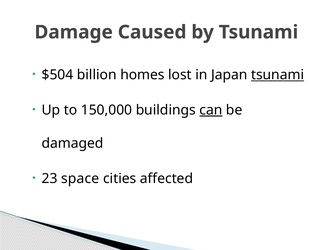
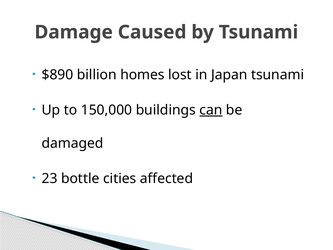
$504: $504 -> $890 (57, 75)
tsunami underline: present -> none (278, 75)
space: space -> bottle (80, 178)
